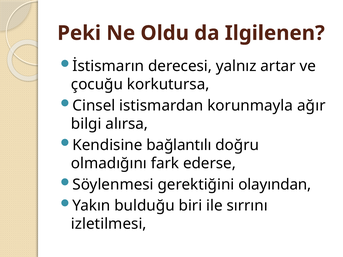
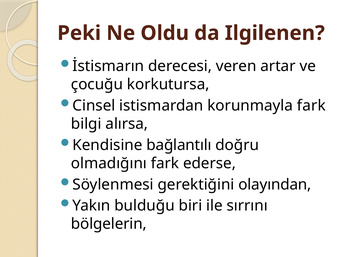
yalnız: yalnız -> veren (236, 66)
korunmayla ağır: ağır -> fark (311, 106)
izletilmesi: izletilmesi -> bölgelerin (109, 224)
